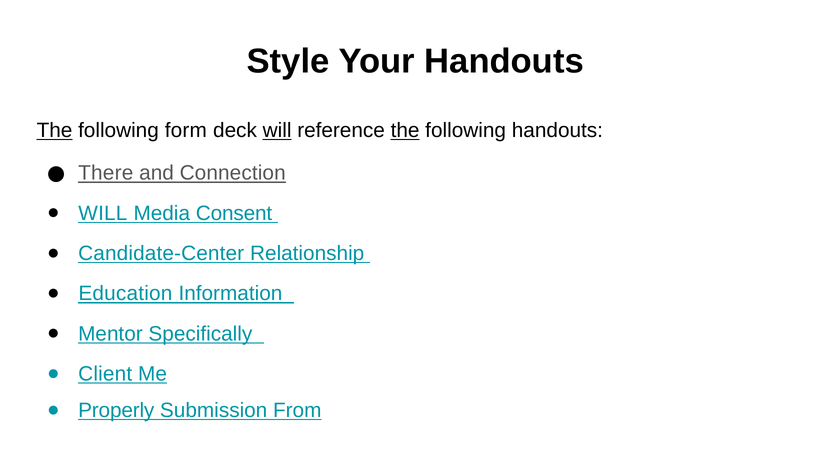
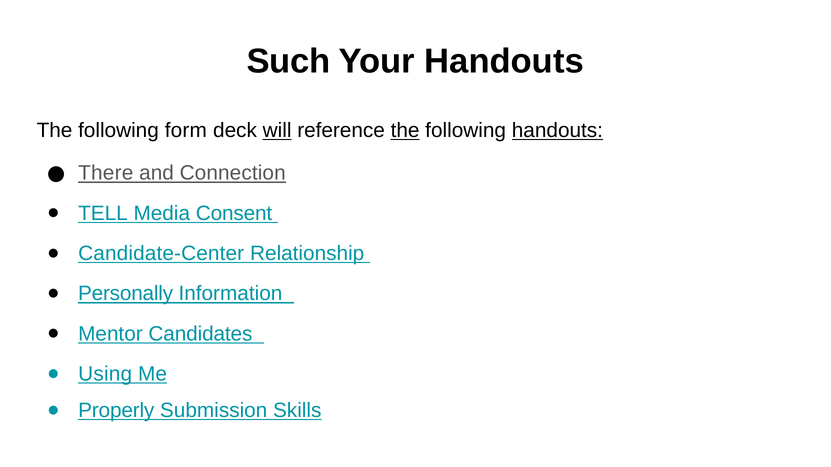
Style: Style -> Such (288, 61)
The underline: present -> none (55, 131)
handouts underline: none -> present (557, 131)
WILL: WILL -> TELL (103, 213)
Education: Education -> Personally (126, 294)
Specifically: Specifically -> Candidates (200, 334)
Client: Client -> Using (105, 374)
From: From -> Skills (297, 411)
